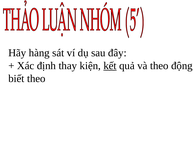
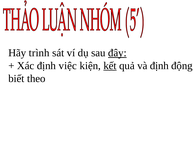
hàng: hàng -> trình (39, 53)
đây underline: none -> present (117, 53)
thay: thay -> việc (68, 66)
và theo: theo -> định (159, 66)
